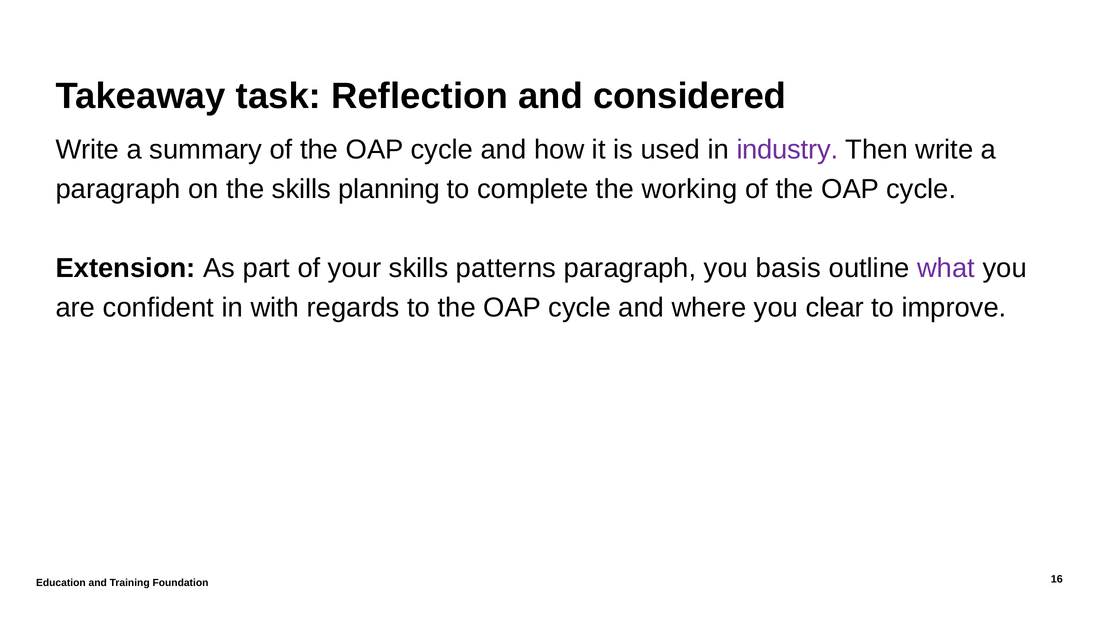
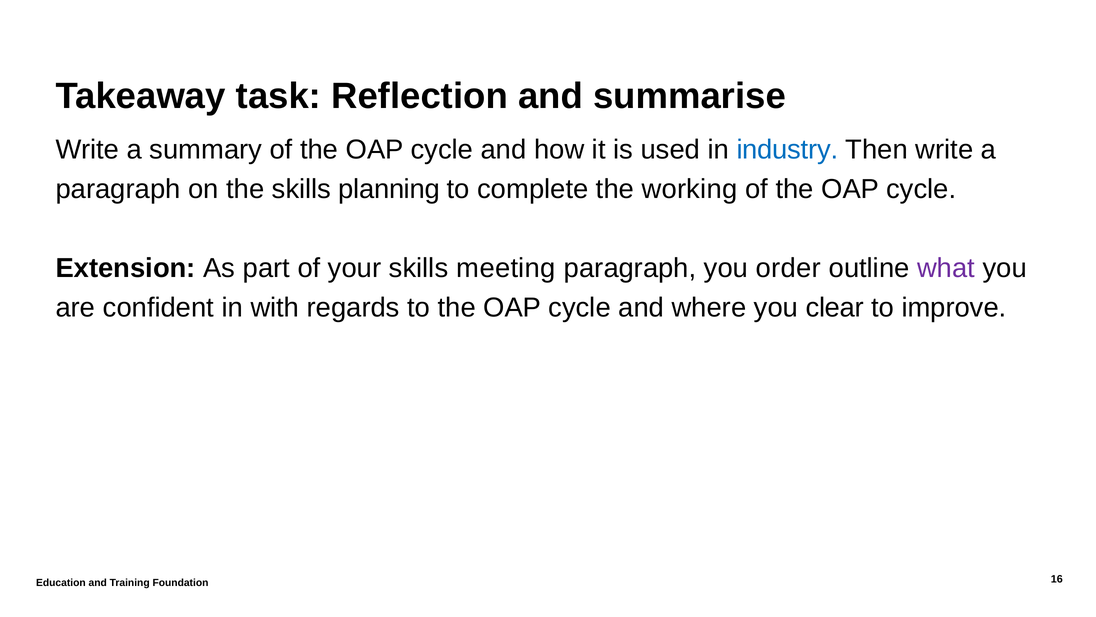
considered: considered -> summarise (690, 96)
industry colour: purple -> blue (787, 150)
patterns: patterns -> meeting (506, 268)
basis: basis -> order (788, 268)
